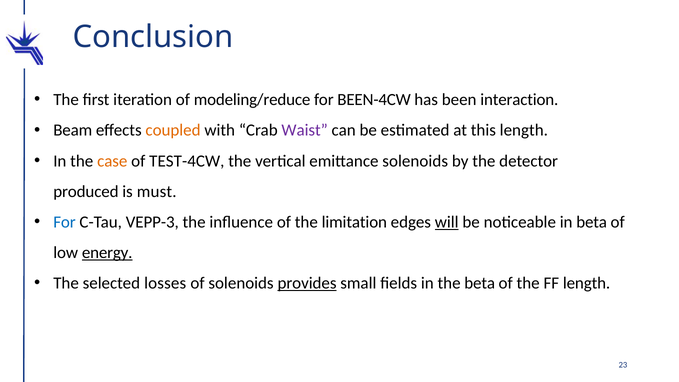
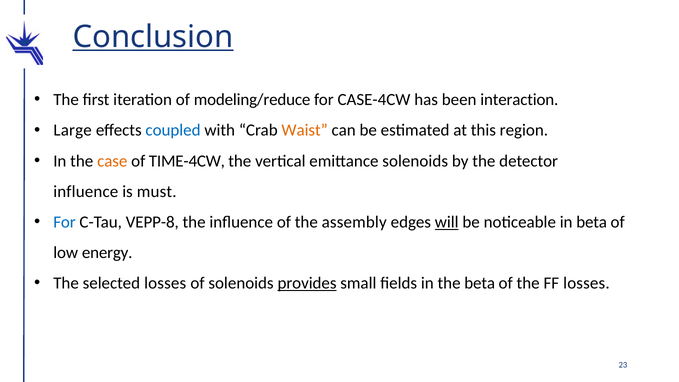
Conclusion underline: none -> present (153, 37)
BEEN-4CW: BEEN-4CW -> CASE-4CW (374, 100)
Beam: Beam -> Large (73, 130)
coupled colour: orange -> blue (173, 130)
Waist colour: purple -> orange (305, 130)
this length: length -> region (524, 130)
TEST-4CW: TEST-4CW -> TIME-4CW (187, 161)
produced: produced -> influence (86, 191)
VEPP-3: VEPP-3 -> VEPP-8 (152, 222)
limitation: limitation -> assembly (354, 222)
energy underline: present -> none (107, 253)
FF length: length -> losses (586, 283)
